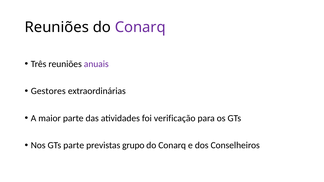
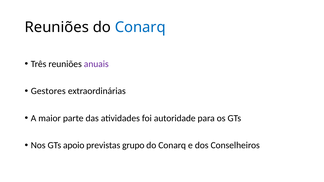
Conarq colour: purple -> blue (140, 27)
verificação: verificação -> autoridade (175, 118)
GTs parte: parte -> apoio (74, 146)
